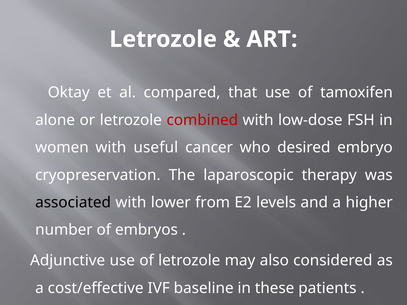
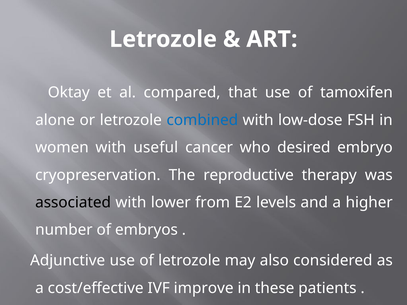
combined colour: red -> blue (202, 120)
laparoscopic: laparoscopic -> reproductive (249, 175)
baseline: baseline -> improve (204, 288)
